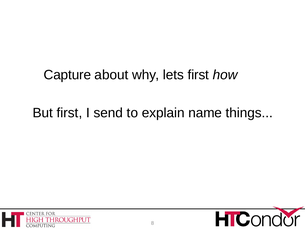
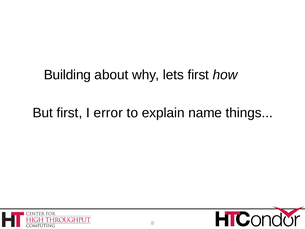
Capture: Capture -> Building (67, 75)
send: send -> error (108, 113)
